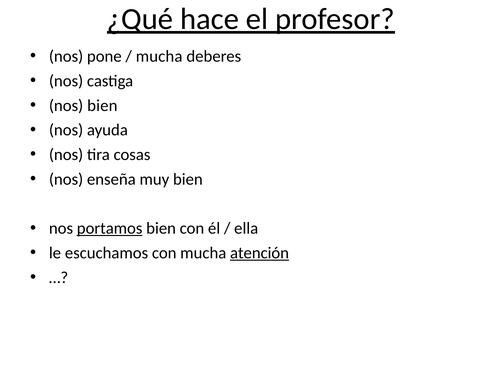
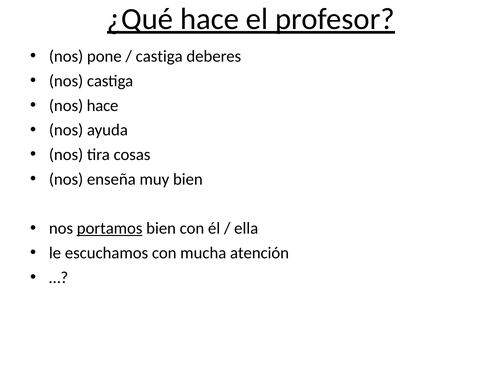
mucha: mucha -> castiga (159, 56)
nos bien: bien -> hace (103, 105)
atención underline: present -> none (260, 253)
